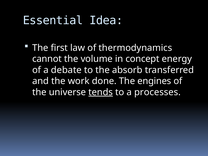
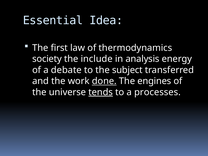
cannot: cannot -> society (47, 59)
volume: volume -> include (97, 59)
concept: concept -> analysis (142, 59)
absorb: absorb -> subject (127, 70)
done underline: none -> present (104, 81)
